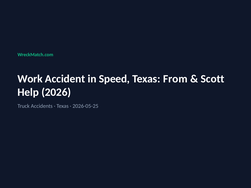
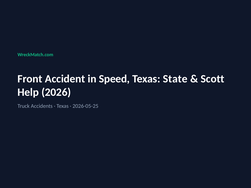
Work: Work -> Front (30, 79)
From: From -> State (175, 79)
